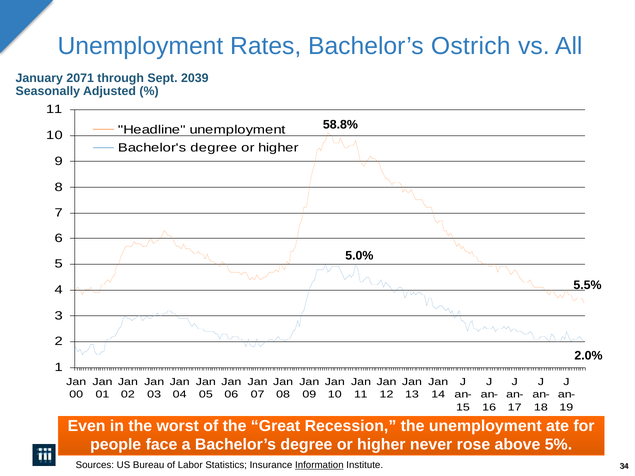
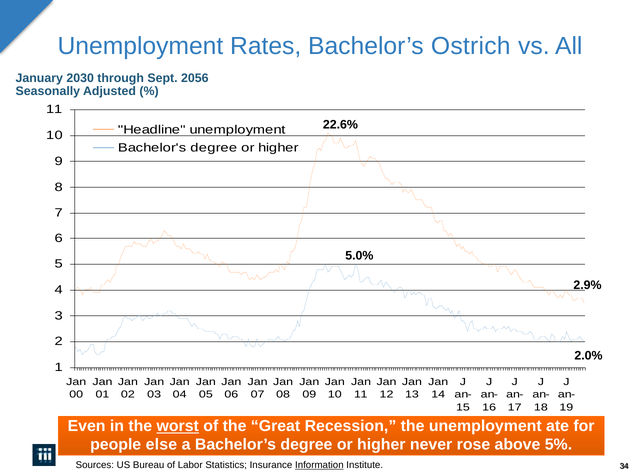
2071: 2071 -> 2030 (80, 78)
2039: 2039 -> 2056 (195, 78)
58.8%: 58.8% -> 22.6% (340, 125)
5.5%: 5.5% -> 2.9% (587, 285)
worst underline: none -> present (178, 426)
face: face -> else (161, 445)
